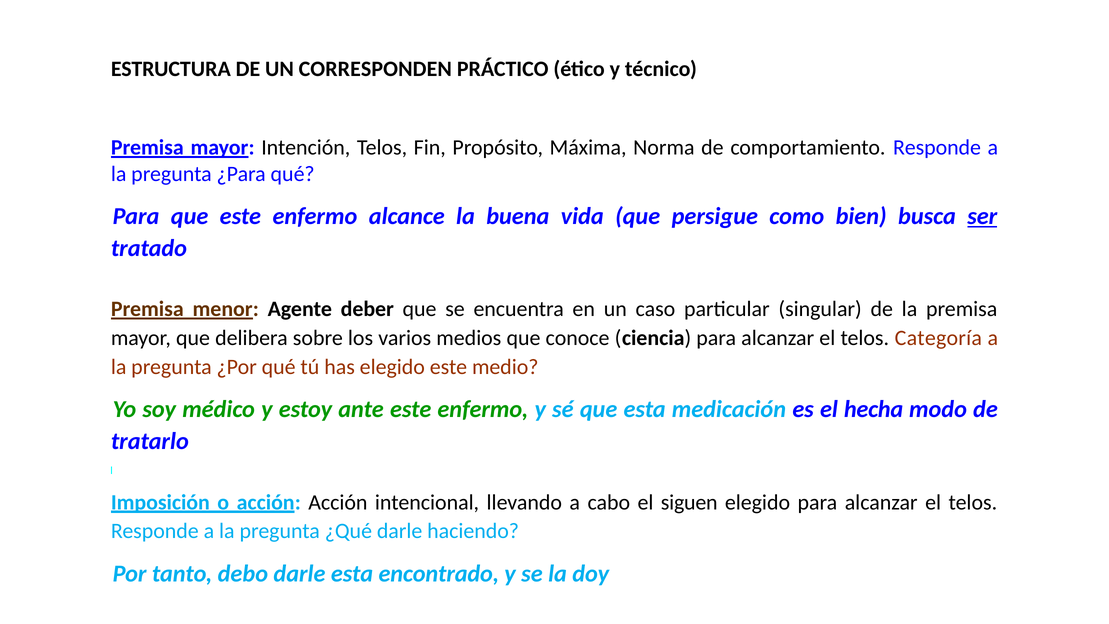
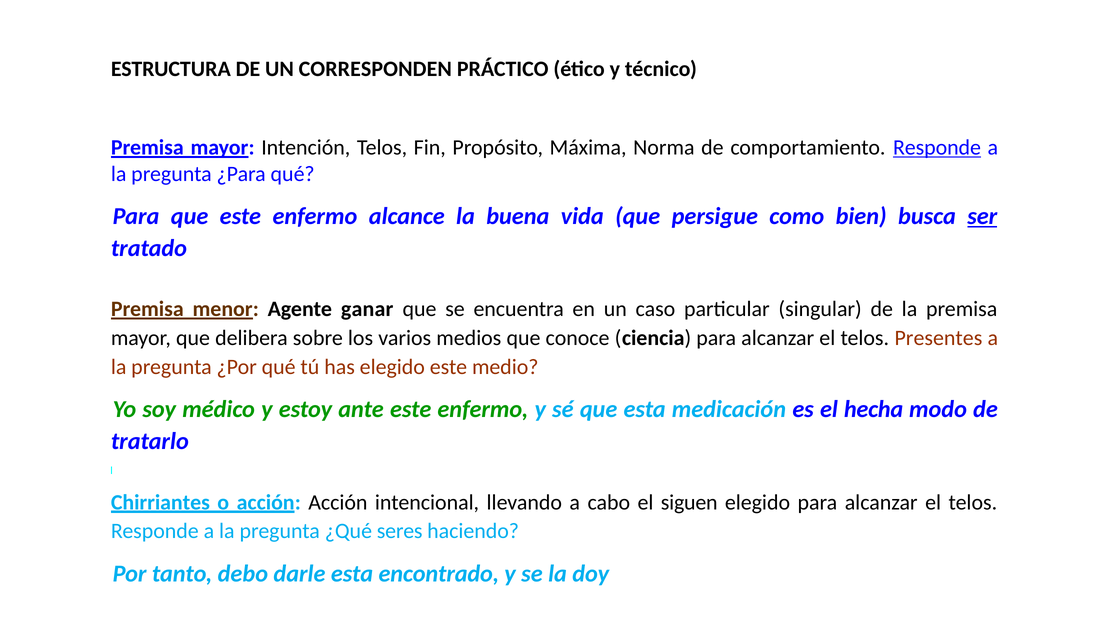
Responde underline: none -> present (937, 147)
deber: deber -> ganar (367, 309)
Categoría: Categoría -> Presentes (938, 338)
Imposición: Imposición -> Chirriantes (160, 502)
¿Qué darle: darle -> seres (400, 531)
